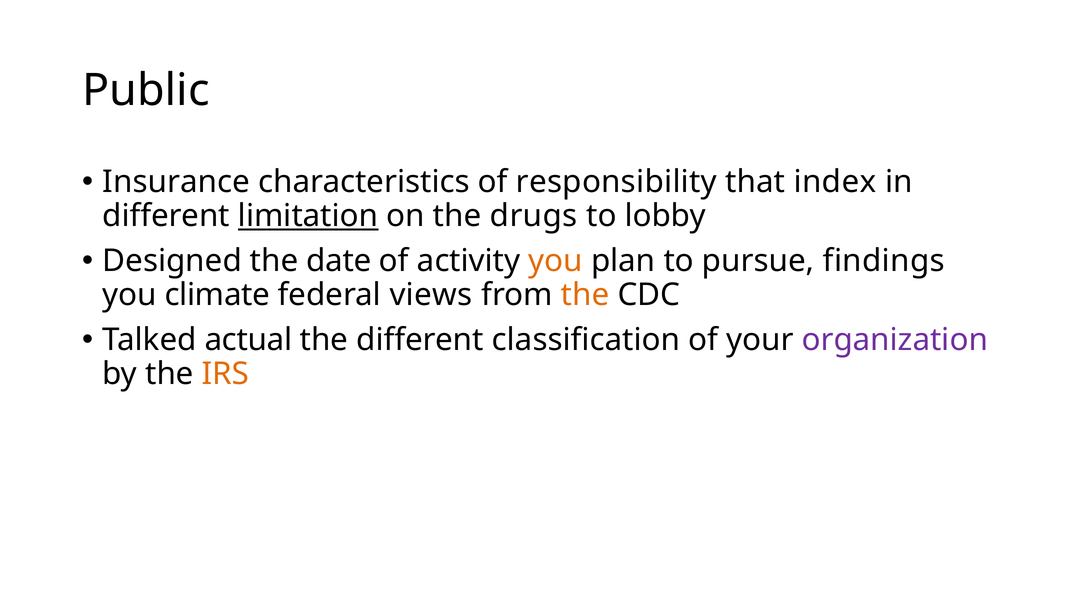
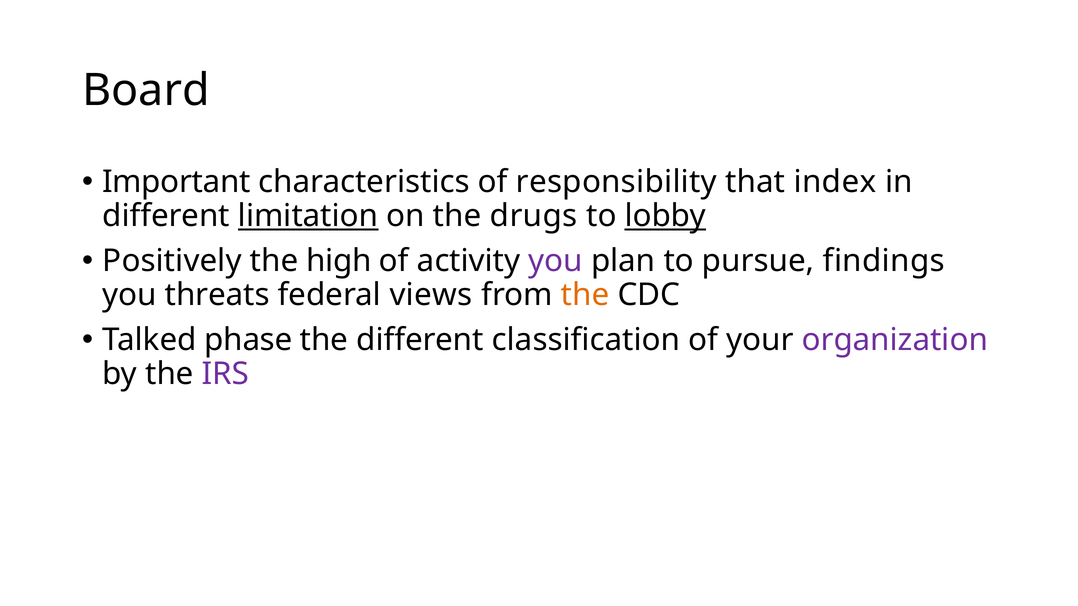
Public: Public -> Board (146, 91)
Insurance: Insurance -> Important (176, 182)
lobby underline: none -> present (665, 216)
Designed: Designed -> Positively (172, 261)
date: date -> high (339, 261)
you colour: orange -> purple (556, 261)
climate: climate -> threats (217, 295)
actual: actual -> phase (248, 340)
IRS colour: orange -> purple (226, 374)
